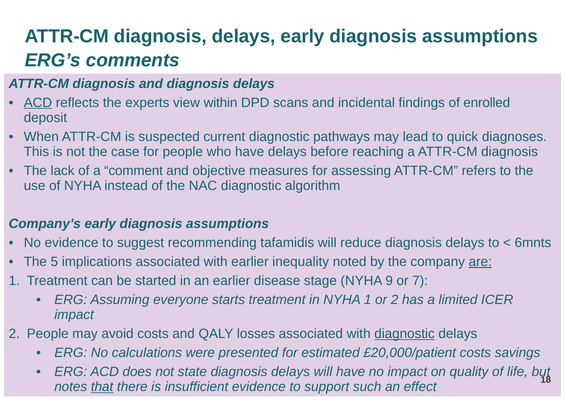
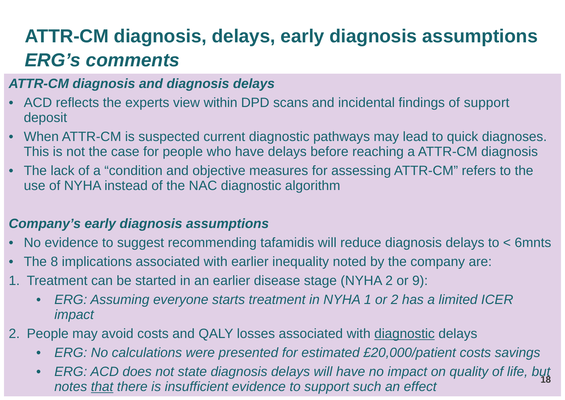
ACD underline: present -> none (38, 103)
of enrolled: enrolled -> support (487, 103)
comment: comment -> condition (133, 170)
5: 5 -> 8 (54, 261)
are underline: present -> none (480, 261)
NYHA 9: 9 -> 2 (389, 280)
7: 7 -> 9 (420, 280)
